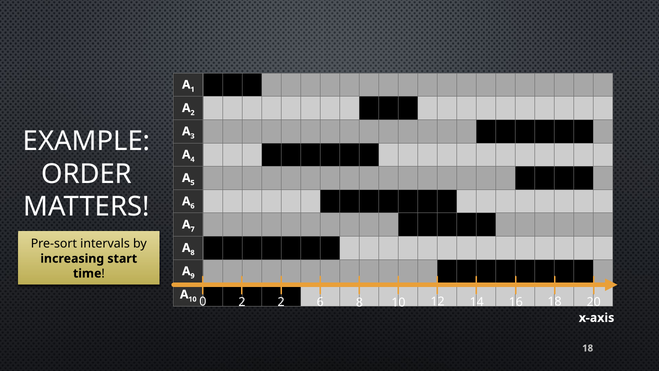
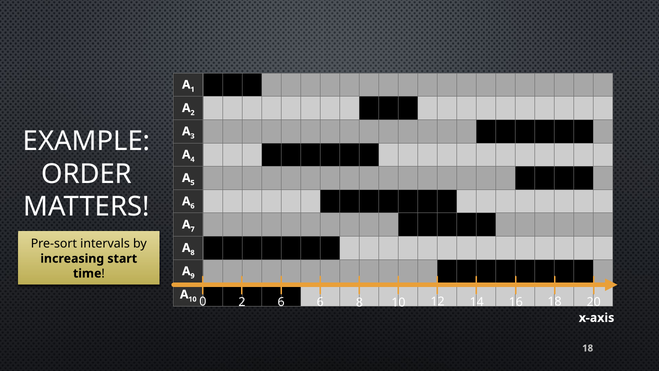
2 2: 2 -> 6 (281, 302)
